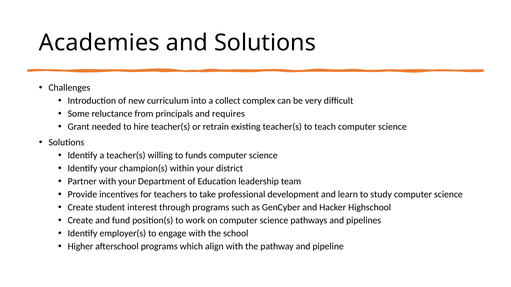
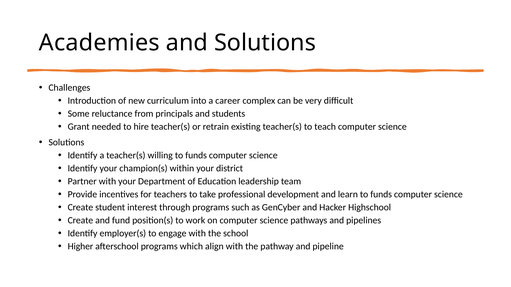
collect: collect -> career (228, 101)
requires: requires -> students (229, 114)
learn to study: study -> funds (381, 195)
